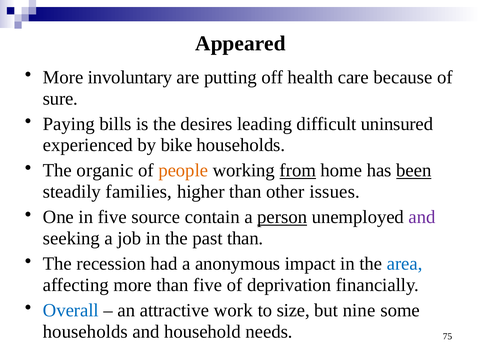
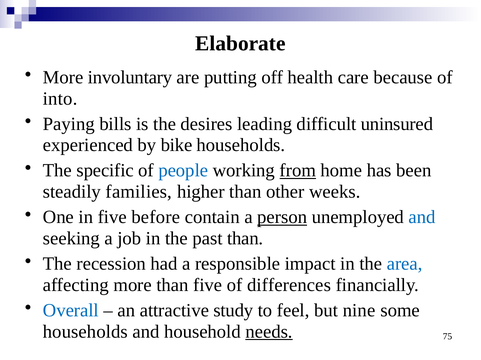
Appeared: Appeared -> Elaborate (240, 44)
sure: sure -> into (60, 99)
organic: organic -> specific (105, 171)
people colour: orange -> blue (183, 171)
been underline: present -> none (414, 171)
issues: issues -> weeks (335, 192)
source: source -> before (156, 218)
and colour: purple -> blue (422, 218)
anonymous: anonymous -> responsible (238, 264)
deprivation: deprivation -> differences (289, 286)
work: work -> study (233, 311)
size: size -> feel (293, 311)
needs underline: none -> present (269, 332)
